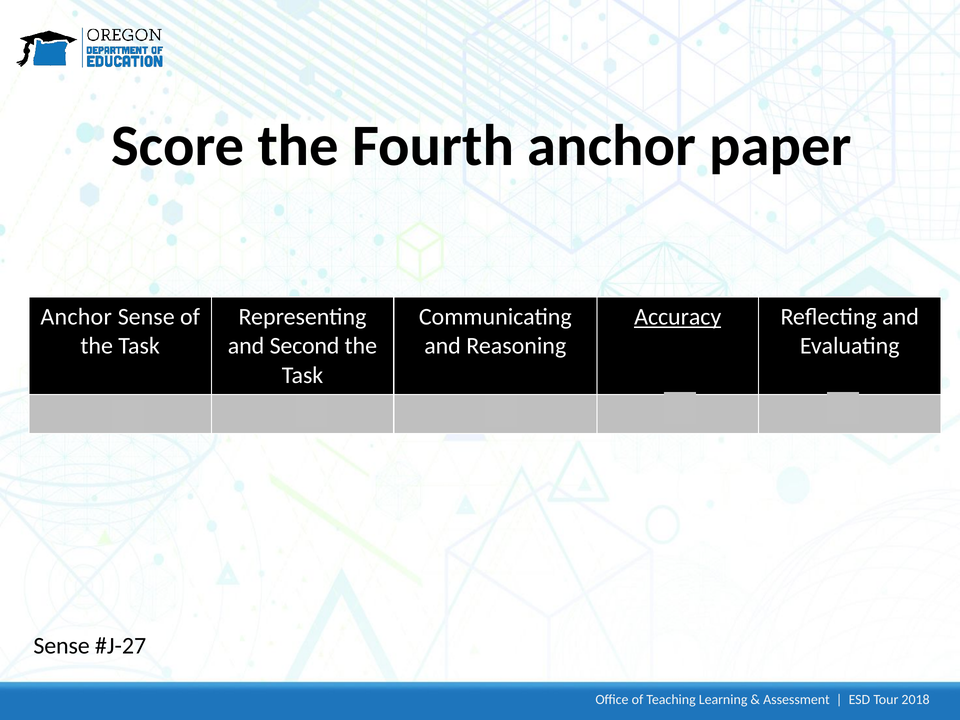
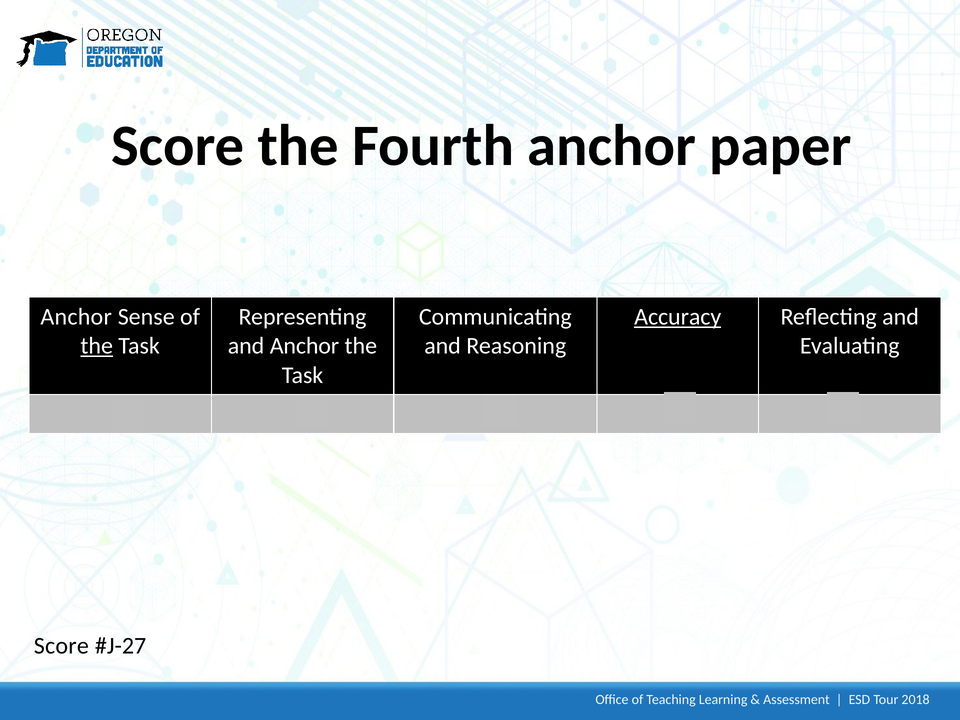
the underline: none -> present (97, 346)
and Second: Second -> Anchor (304, 346)
Sense: Sense -> Score (61, 646)
